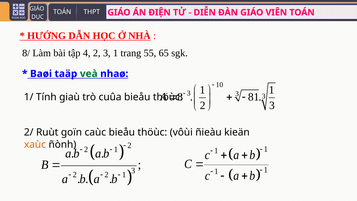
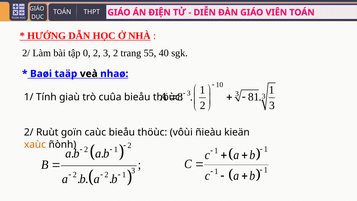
8/: 8/ -> 2/ (26, 53)
4: 4 -> 0 (87, 53)
2 3 1: 1 -> 2 (116, 53)
65: 65 -> 40 (164, 53)
veà colour: green -> black (89, 74)
